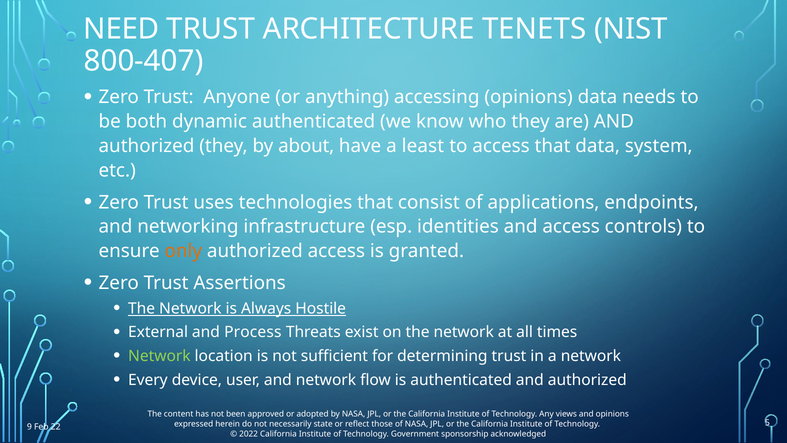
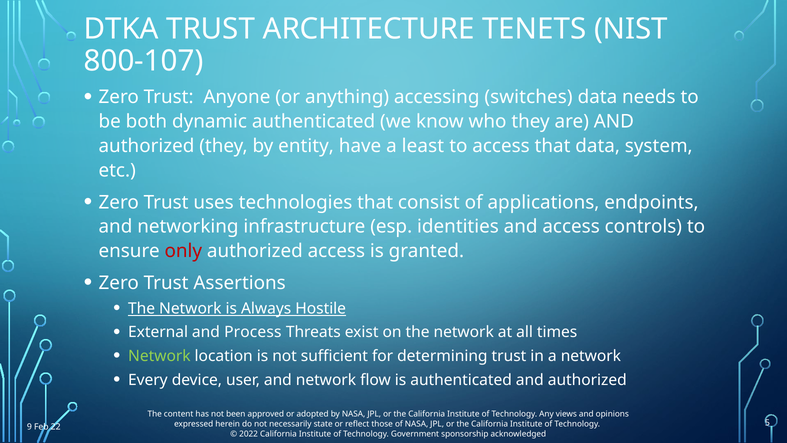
NEED: NEED -> DTKA (121, 29)
800-407: 800-407 -> 800-107 (144, 61)
accessing opinions: opinions -> switches (529, 97)
about: about -> entity (306, 146)
only colour: orange -> red (183, 251)
